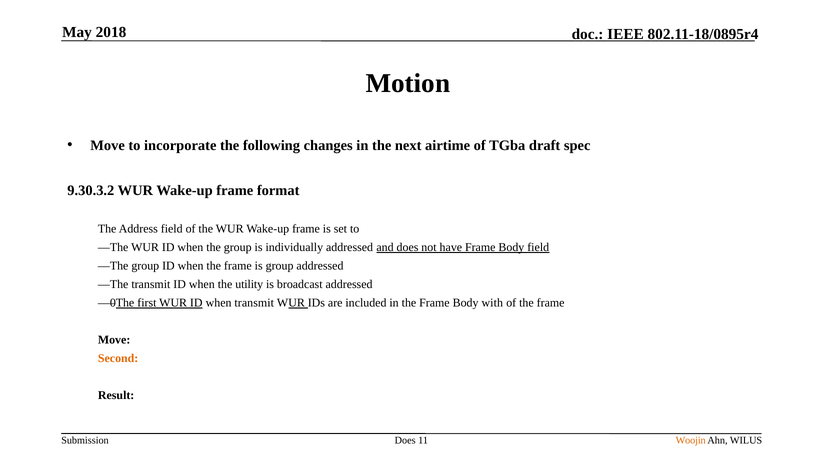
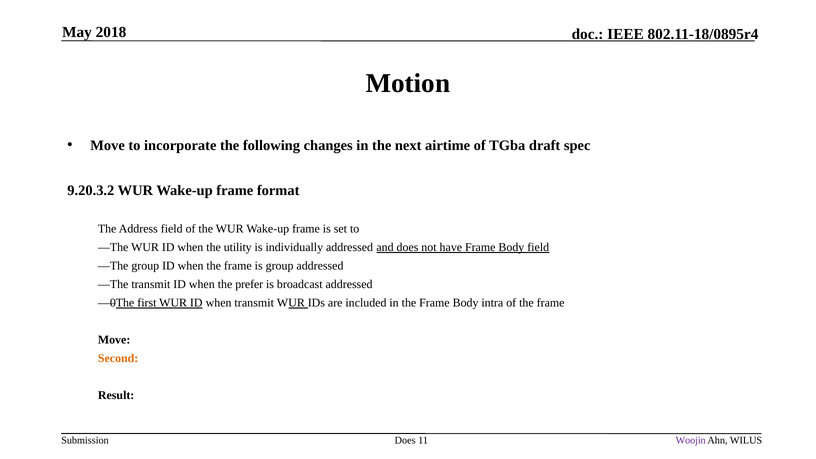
9.30.3.2: 9.30.3.2 -> 9.20.3.2 (91, 190)
the group: group -> utility (238, 247)
utility: utility -> prefer (249, 284)
with: with -> intra (492, 303)
Woojin colour: orange -> purple (691, 440)
